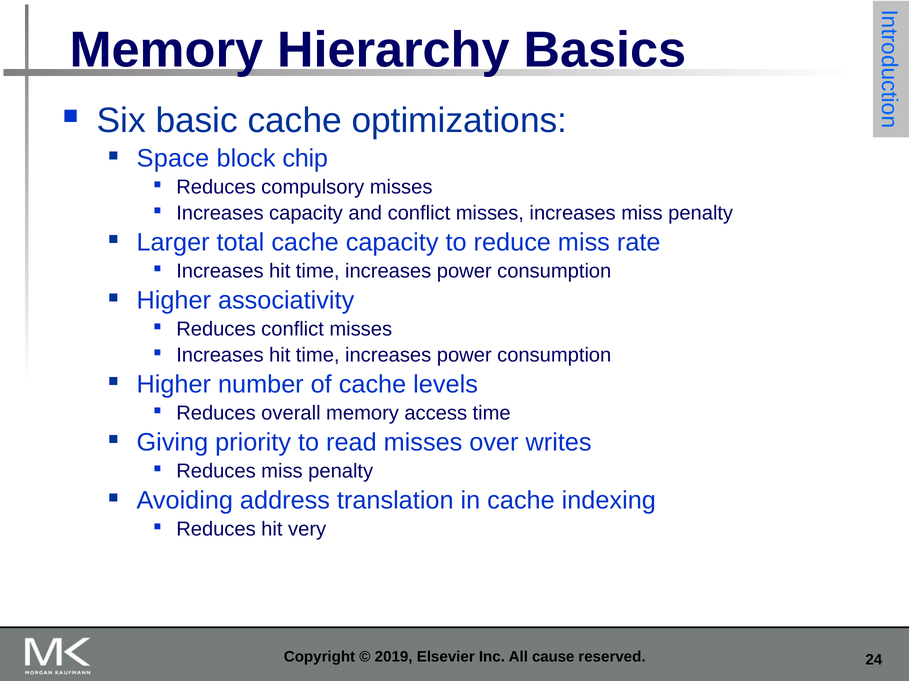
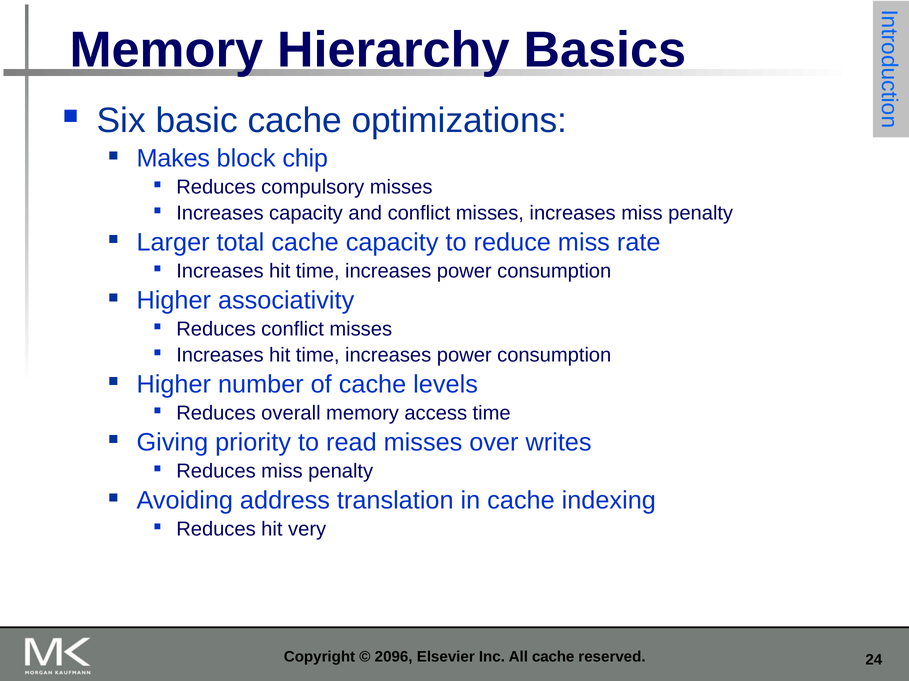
Space: Space -> Makes (173, 159)
2019: 2019 -> 2096 (394, 657)
All cause: cause -> cache (553, 657)
